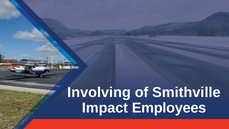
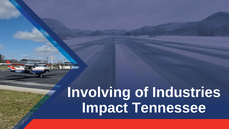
Smithville: Smithville -> Industries (186, 92)
Employees: Employees -> Tennessee (169, 108)
